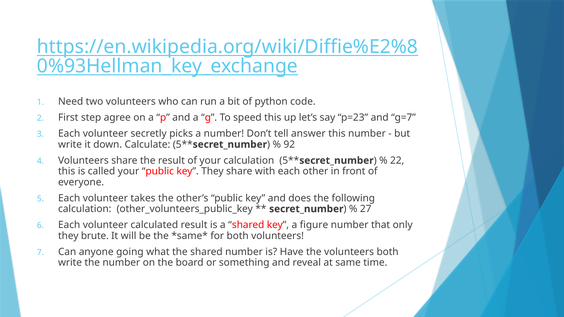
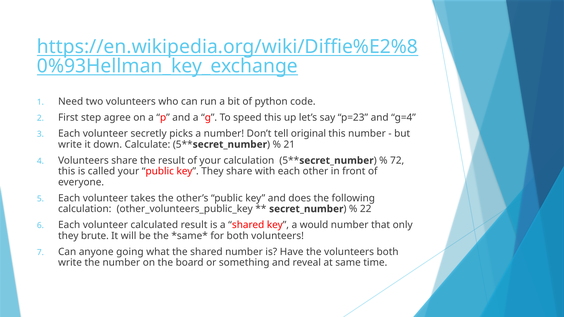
g=7: g=7 -> g=4 (403, 118)
answer: answer -> original (308, 134)
92: 92 -> 21 (289, 145)
22: 22 -> 72 (397, 161)
27: 27 -> 22 (366, 209)
figure: figure -> would (314, 225)
